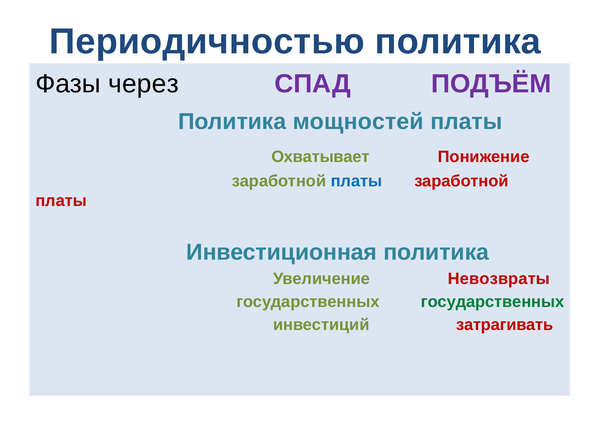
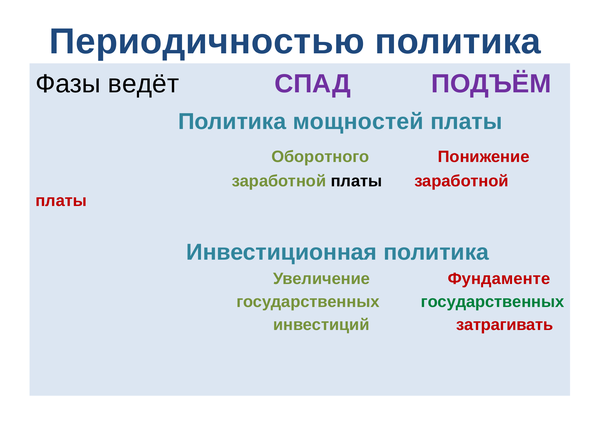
через: через -> ведёт (144, 84)
Охватывает: Охватывает -> Оборотного (320, 157)
платы colour: blue -> black (356, 181)
Невозвраты: Невозвраты -> Фундаменте (499, 279)
